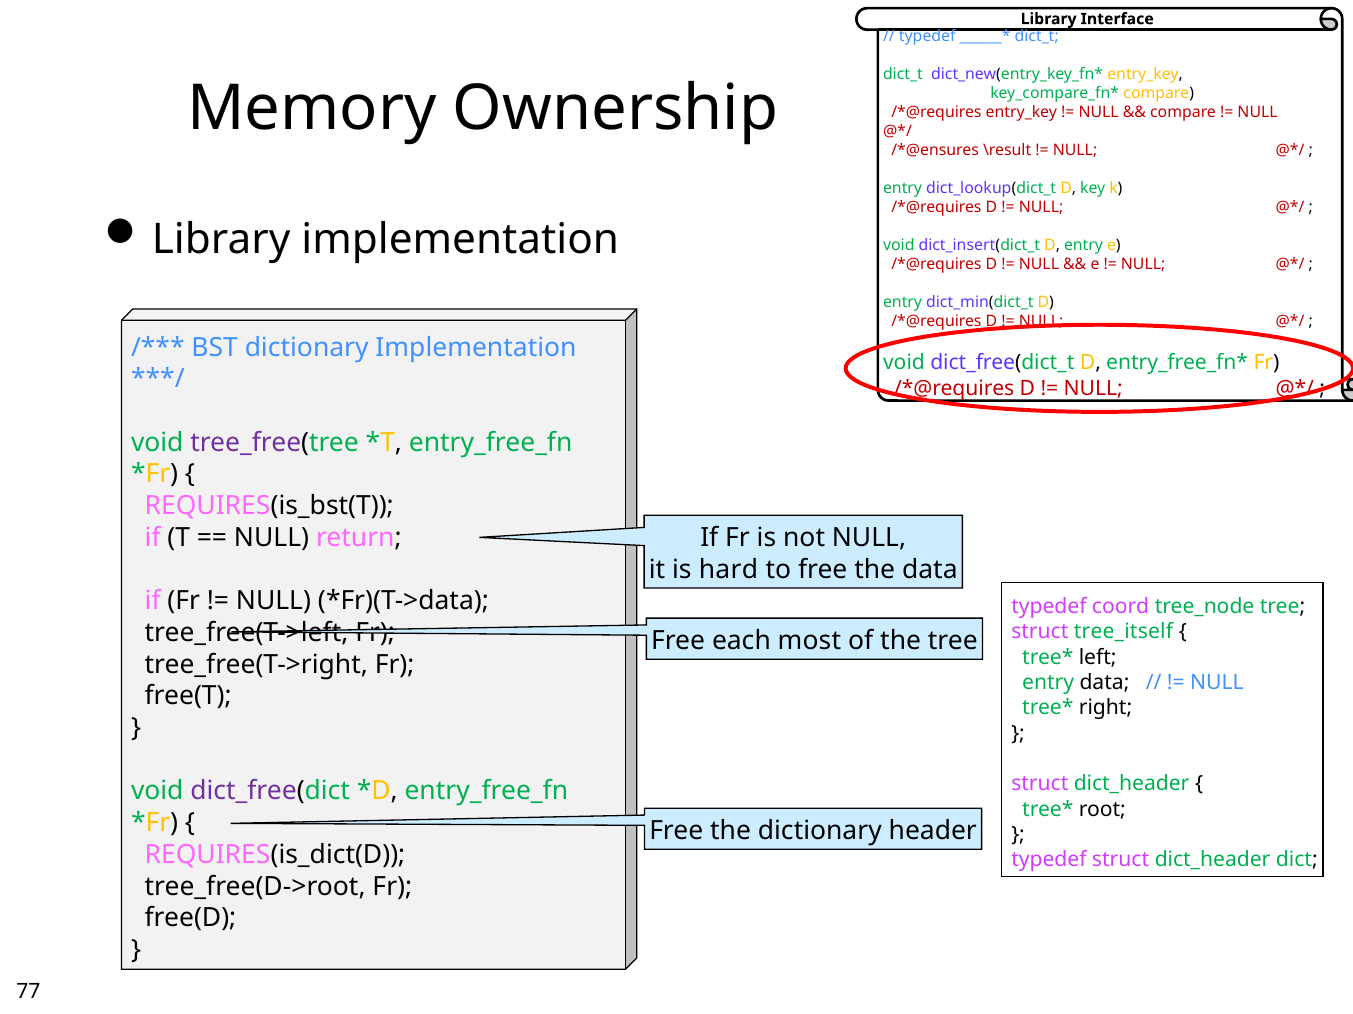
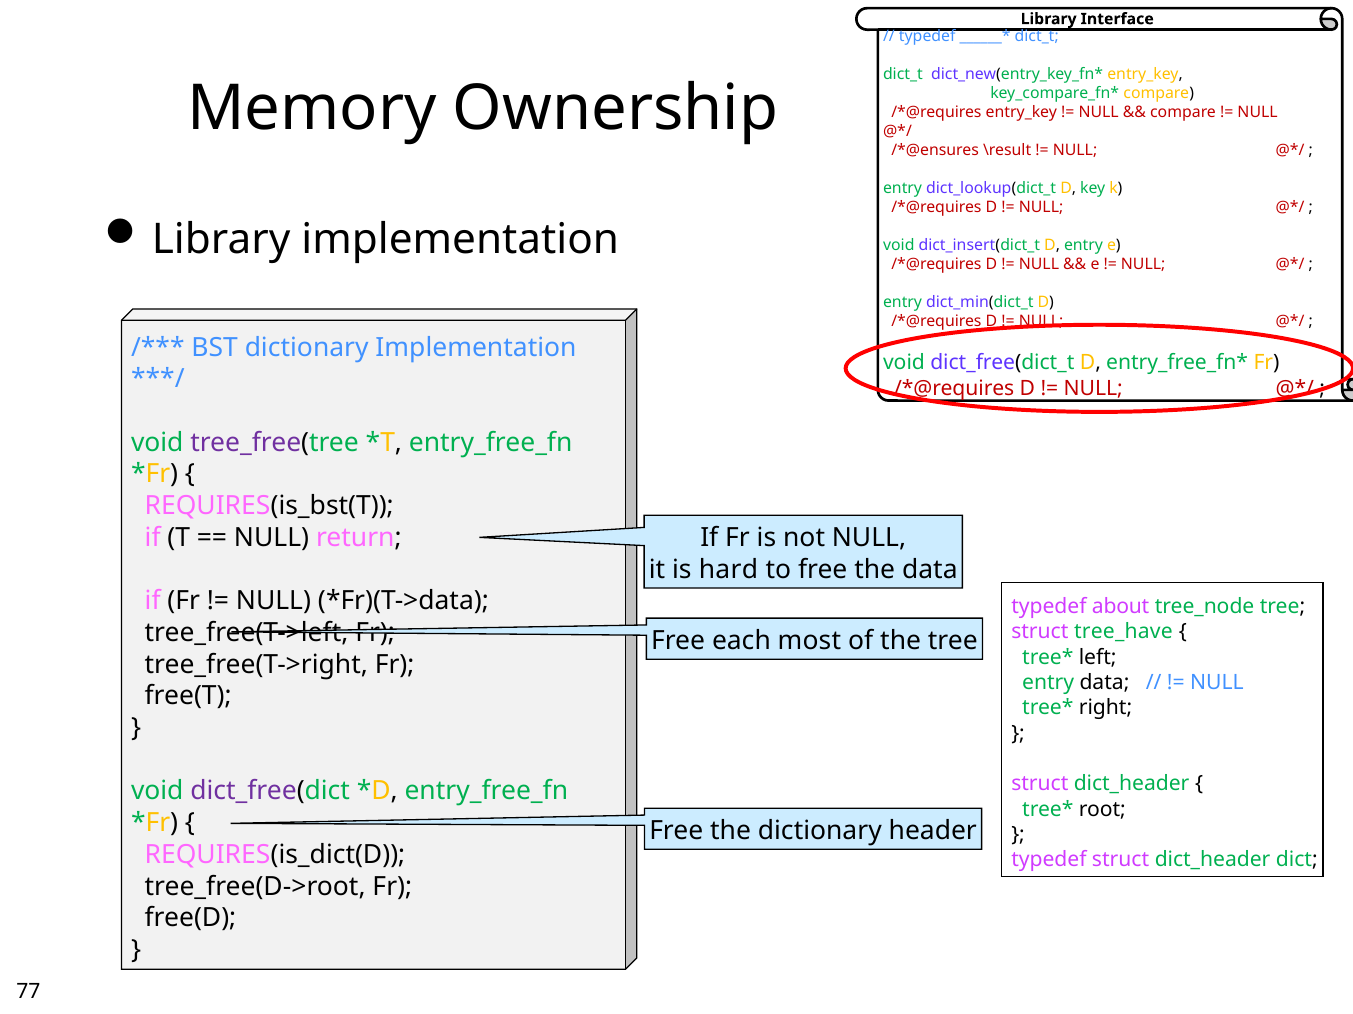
coord: coord -> about (1121, 607)
tree_itself: tree_itself -> tree_have (1123, 632)
